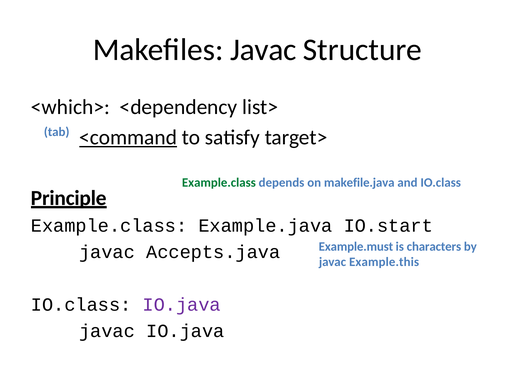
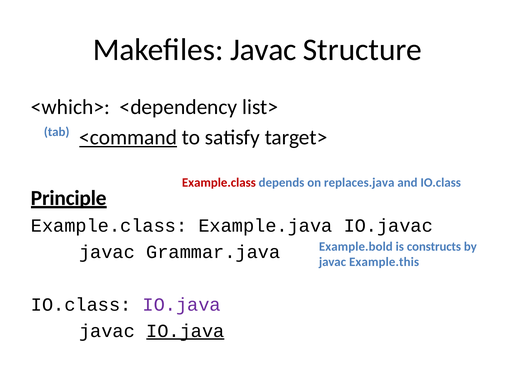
Example.class colour: green -> red (219, 183)
makefile.java: makefile.java -> replaces.java (359, 183)
IO.start: IO.start -> IO.javac (388, 226)
Example.must: Example.must -> Example.bold (356, 247)
characters: characters -> constructs (434, 247)
Accepts.java: Accepts.java -> Grammar.java (213, 252)
IO.java underline: none -> present (185, 331)
